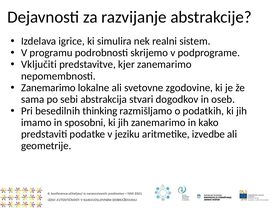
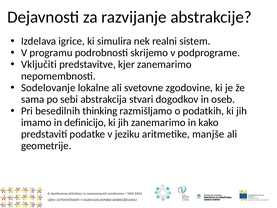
Zanemarimo: Zanemarimo -> Sodelovanje (48, 88)
sposobni: sposobni -> definicijo (85, 122)
izvedbe: izvedbe -> manjše (208, 134)
